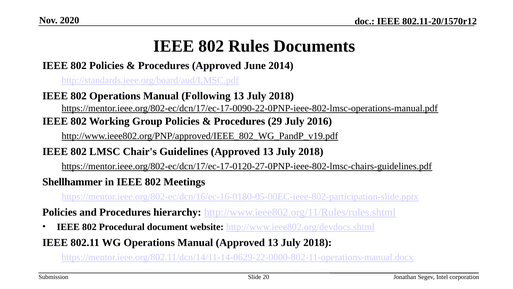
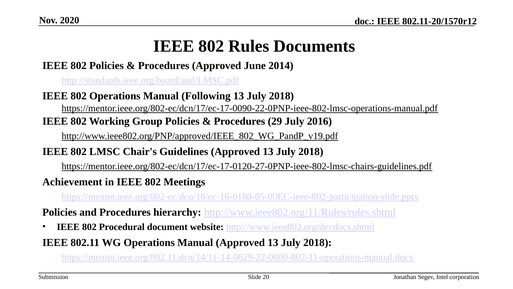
Shellhammer: Shellhammer -> Achievement (72, 182)
